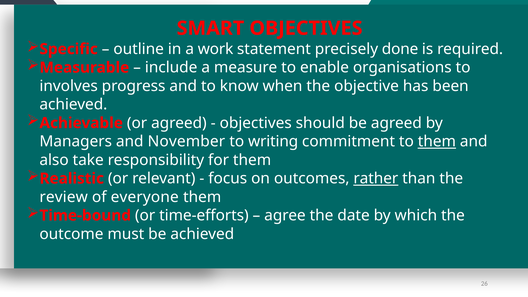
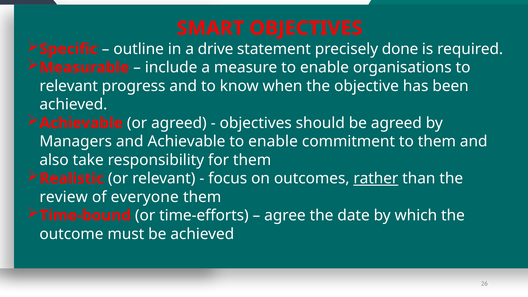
work: work -> drive (216, 49)
involves: involves -> relevant (69, 86)
and November: November -> Achievable (186, 142)
writing: writing -> enable (273, 142)
them underline: present -> none (437, 142)
